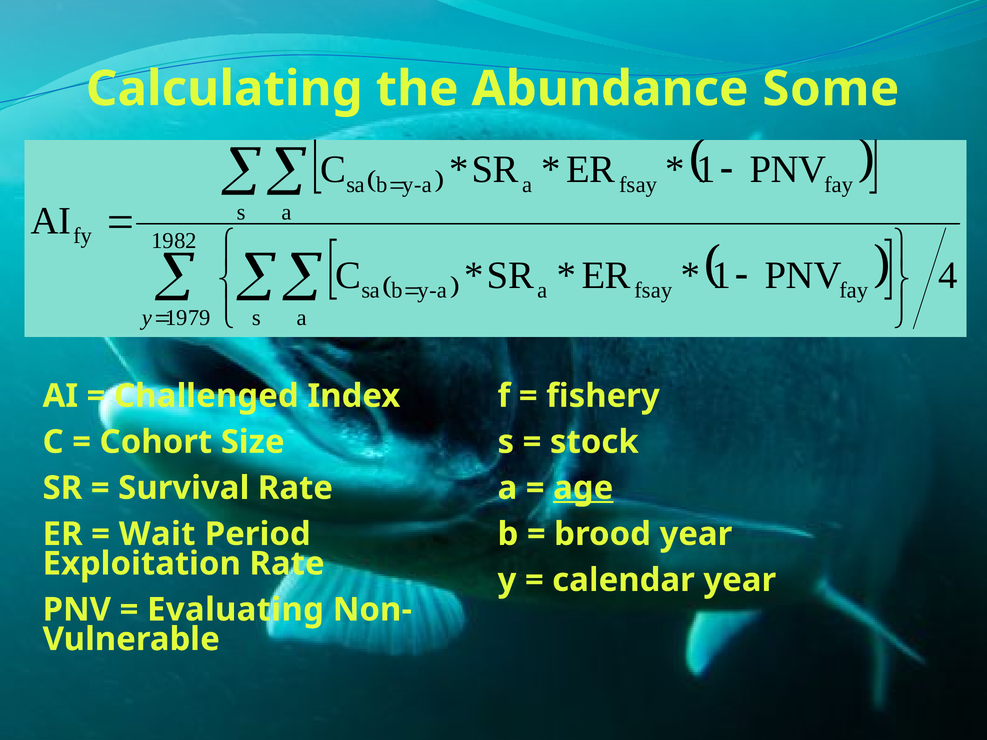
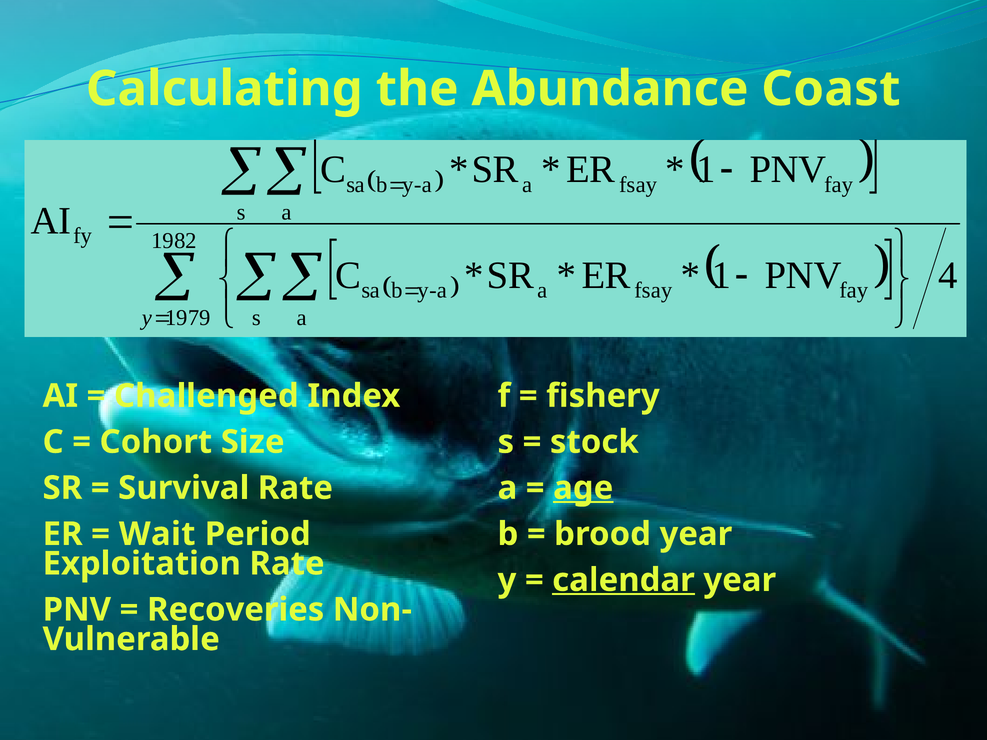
Some: Some -> Coast (831, 89)
calendar underline: none -> present (623, 580)
Evaluating: Evaluating -> Recoveries (236, 610)
